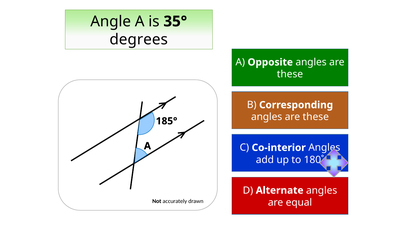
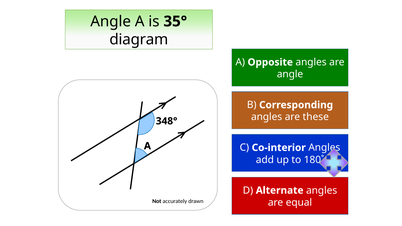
degrees: degrees -> diagram (139, 40)
these: these -> angle (290, 74)
185°: 185° -> 348° (167, 121)
